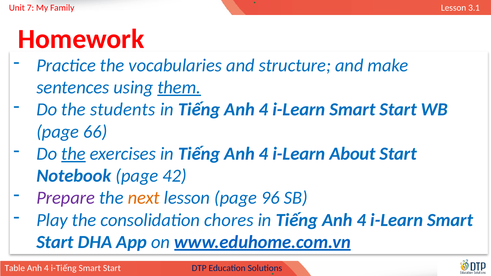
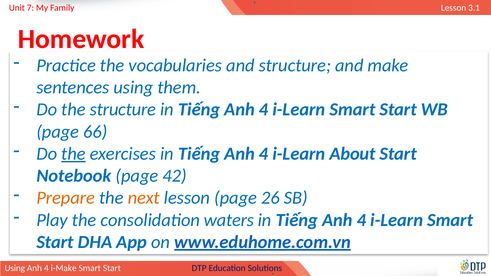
them underline: present -> none (179, 88)
the students: students -> structure (123, 110)
Prepare colour: purple -> orange (66, 198)
96: 96 -> 26 (270, 198)
chores: chores -> waters (229, 220)
Table: Table -> Using (15, 268)
i-Tiếng: i-Tiếng -> i-Make (64, 268)
